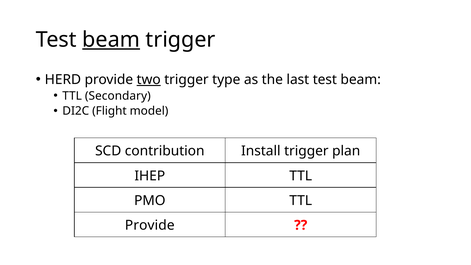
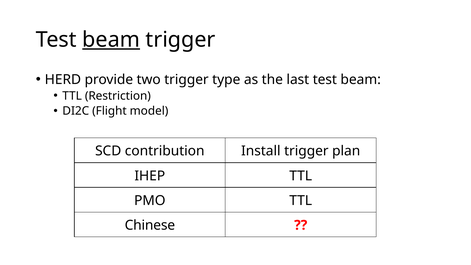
two underline: present -> none (149, 80)
Secondary: Secondary -> Restriction (118, 96)
Provide: Provide -> Chinese (150, 225)
